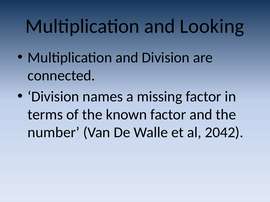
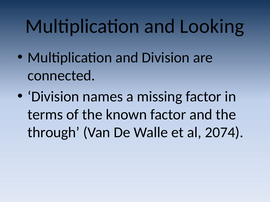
number: number -> through (54, 133)
2042: 2042 -> 2074 (224, 133)
